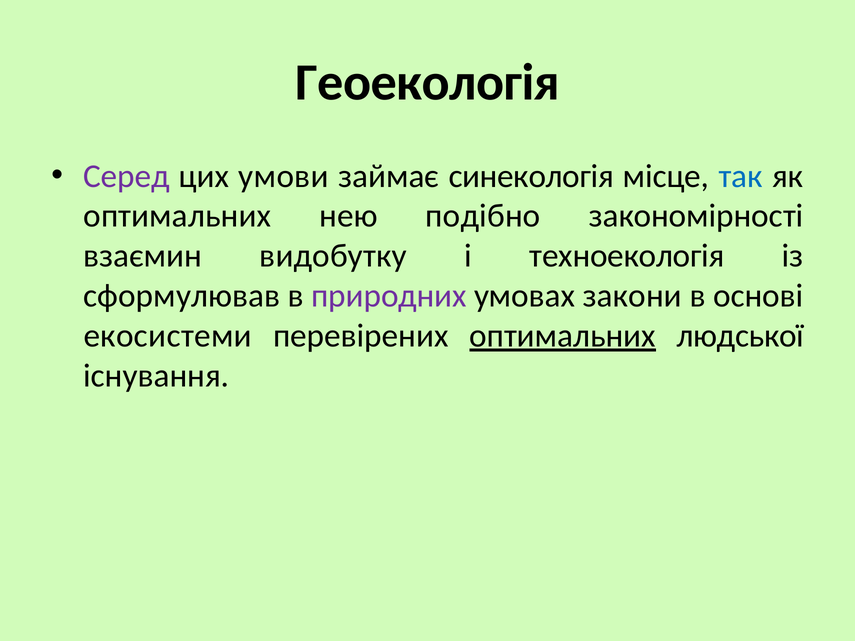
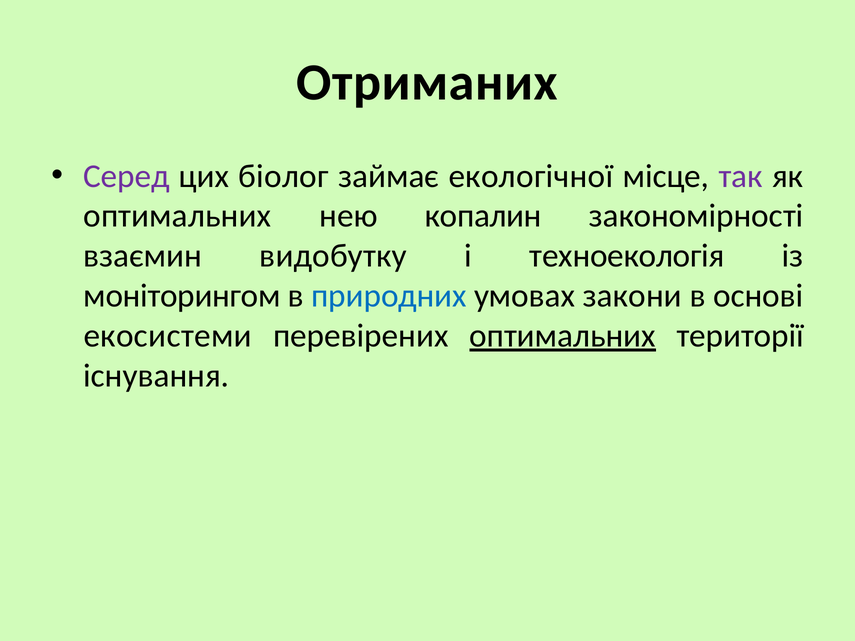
Геоекологія: Геоекологія -> Отриманих (427, 83)
умови: умови -> біолог (284, 176)
синекологія: синекологія -> екологічної (531, 176)
так colour: blue -> purple (741, 176)
подібно: подібно -> копалин (483, 216)
сформулював: сформулював -> моніторингом (182, 296)
природних colour: purple -> blue (389, 296)
людської: людської -> території (740, 336)
